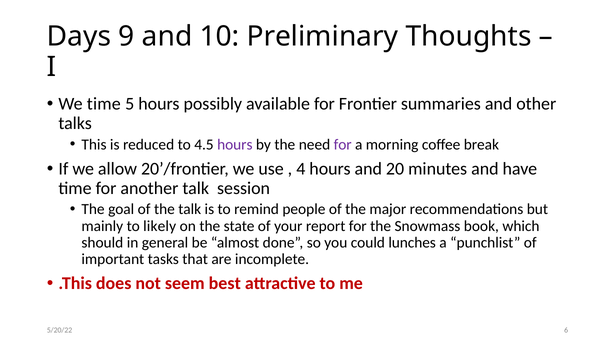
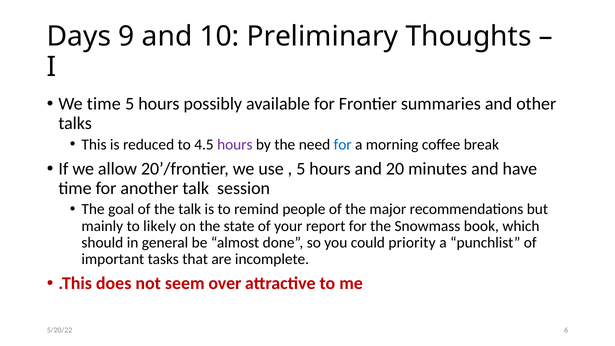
for colour: purple -> blue (343, 144)
4: 4 -> 5 (301, 169)
lunches: lunches -> priority (412, 243)
best: best -> over (225, 284)
